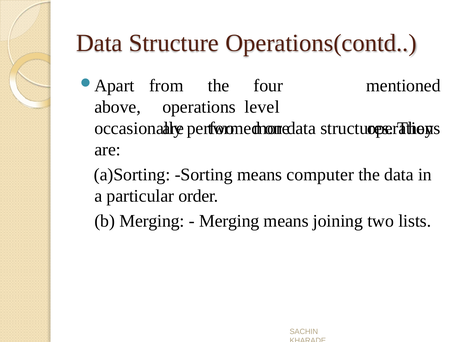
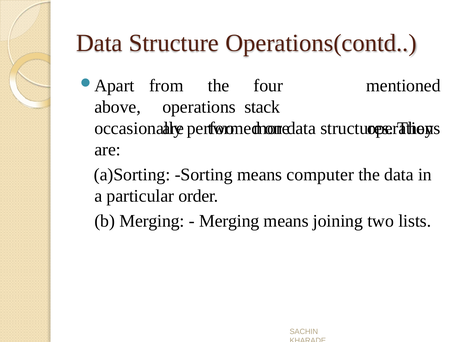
level: level -> stack (262, 107)
